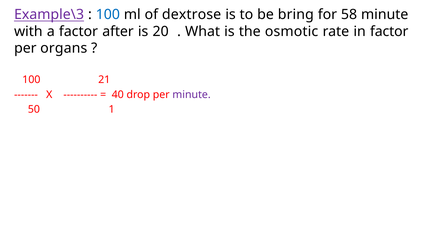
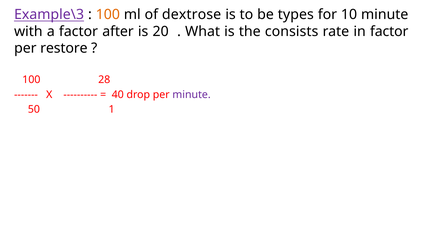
100 colour: blue -> orange (108, 14)
bring: bring -> types (296, 14)
58: 58 -> 10 (349, 14)
osmotic: osmotic -> consists (292, 31)
organs: organs -> restore (64, 48)
21: 21 -> 28 (104, 80)
